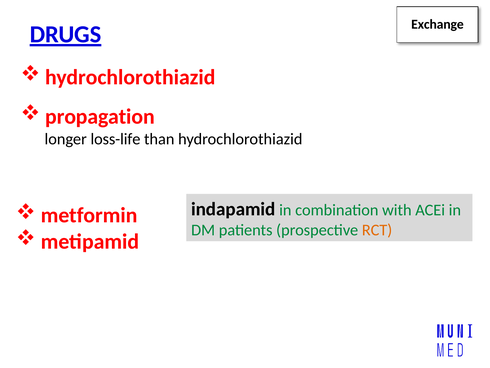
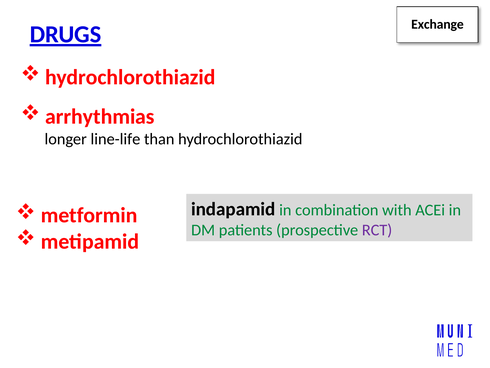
propagation: propagation -> arrhythmias (100, 116)
loss-life: loss-life -> line-life (115, 139)
RCT colour: orange -> purple (377, 230)
